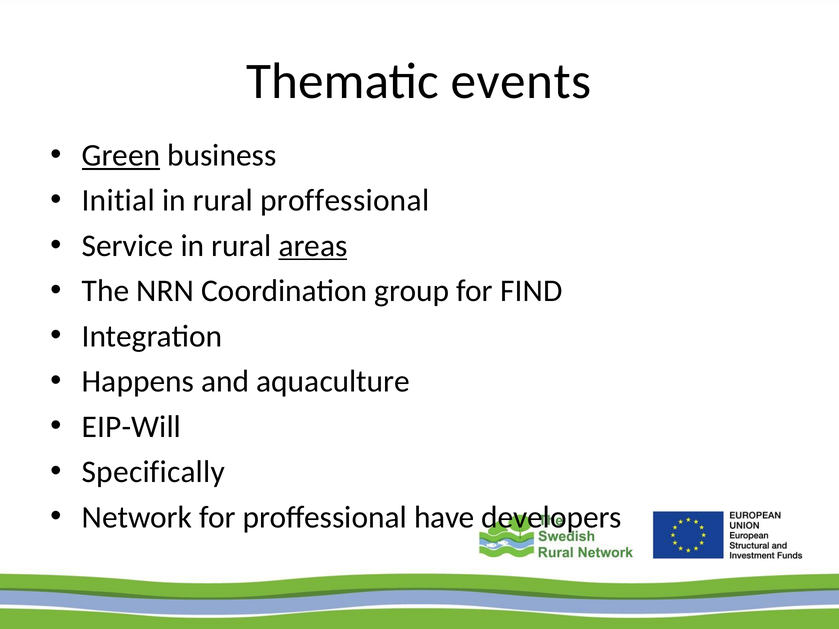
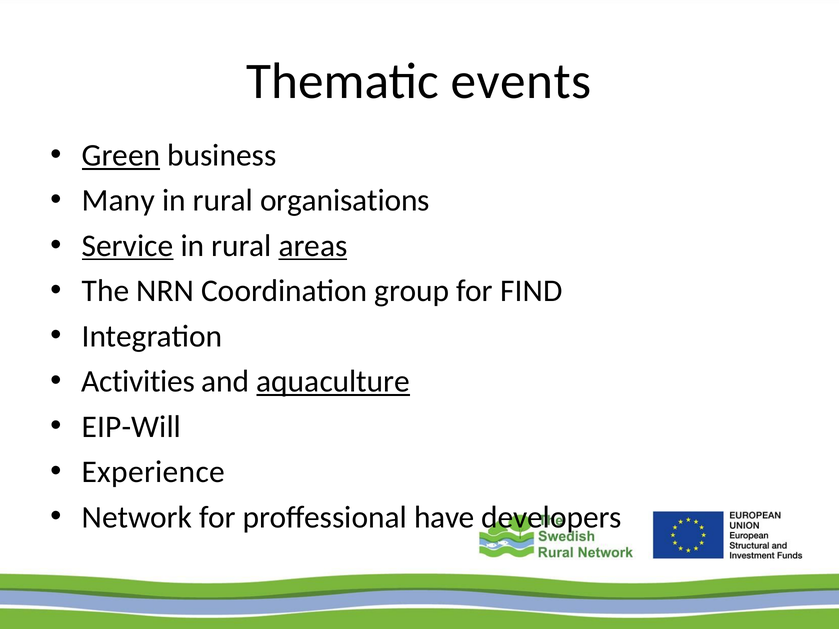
Initial: Initial -> Many (118, 201)
rural proffessional: proffessional -> organisations (345, 201)
Service underline: none -> present (128, 246)
Happens: Happens -> Activities (138, 382)
aquaculture underline: none -> present (333, 382)
Specifically: Specifically -> Experience (153, 472)
